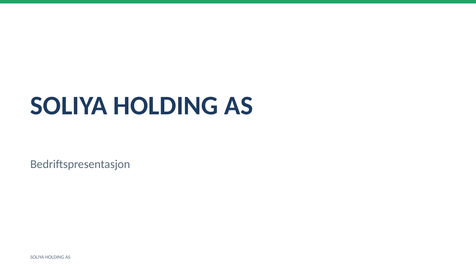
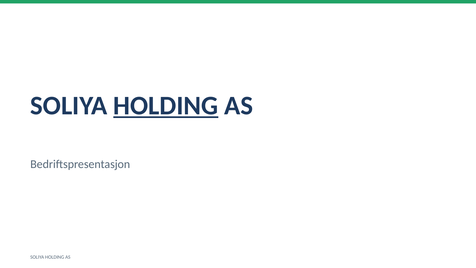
HOLDING underline: none -> present (166, 106)
